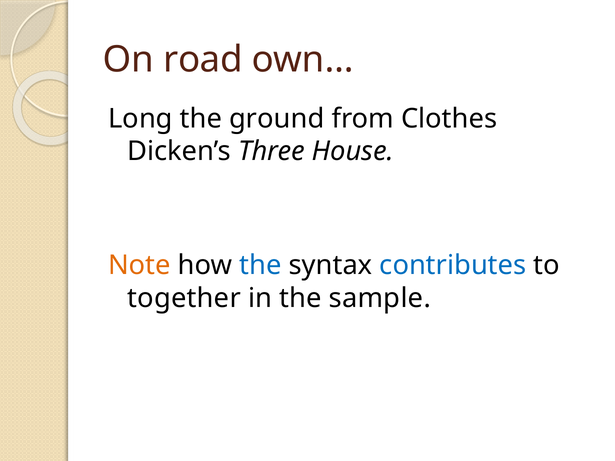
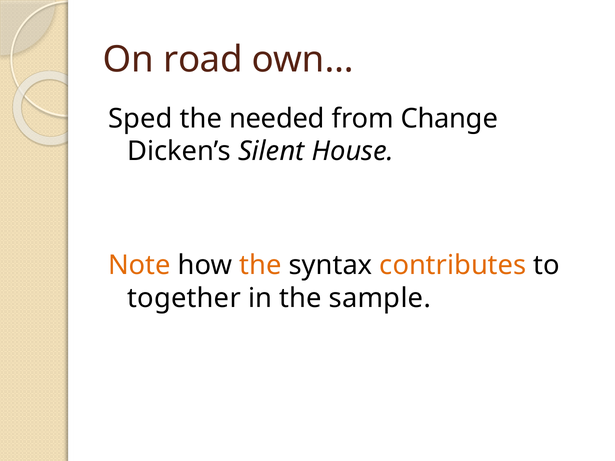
Long: Long -> Sped (140, 119)
ground: ground -> needed (277, 119)
Clothes: Clothes -> Change (449, 119)
Three: Three -> Silent (271, 152)
the colour: blue -> orange (260, 265)
contributes colour: blue -> orange (453, 265)
